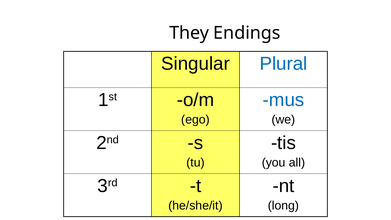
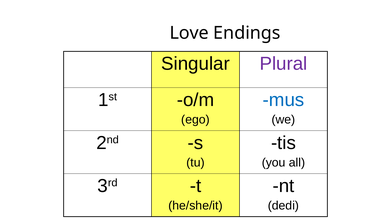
They: They -> Love (189, 33)
Plural colour: blue -> purple (283, 64)
long: long -> dedi (283, 205)
